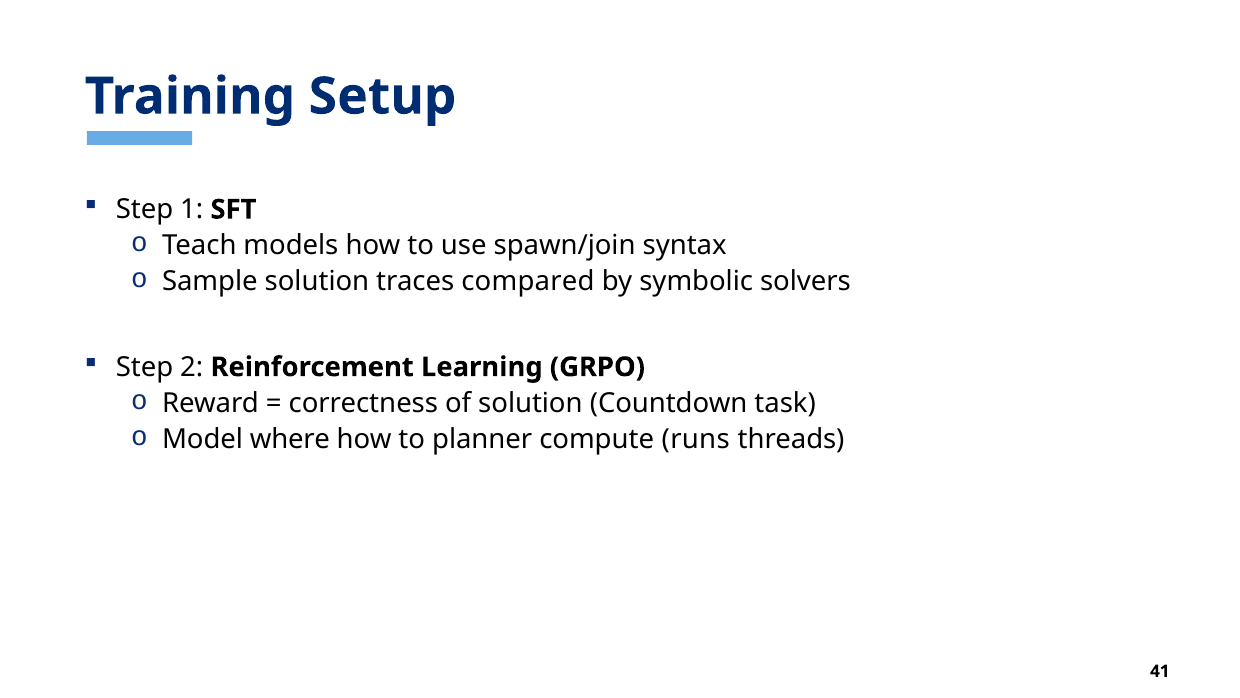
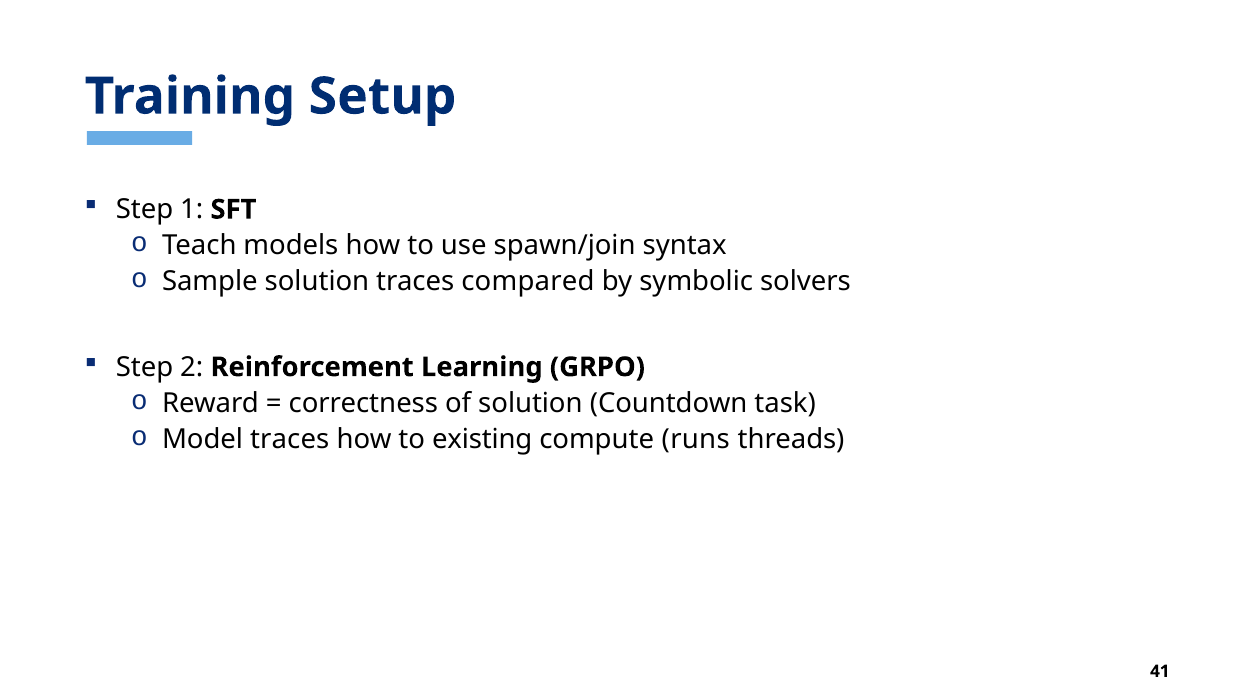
Model where: where -> traces (290, 439)
planner: planner -> existing (482, 439)
